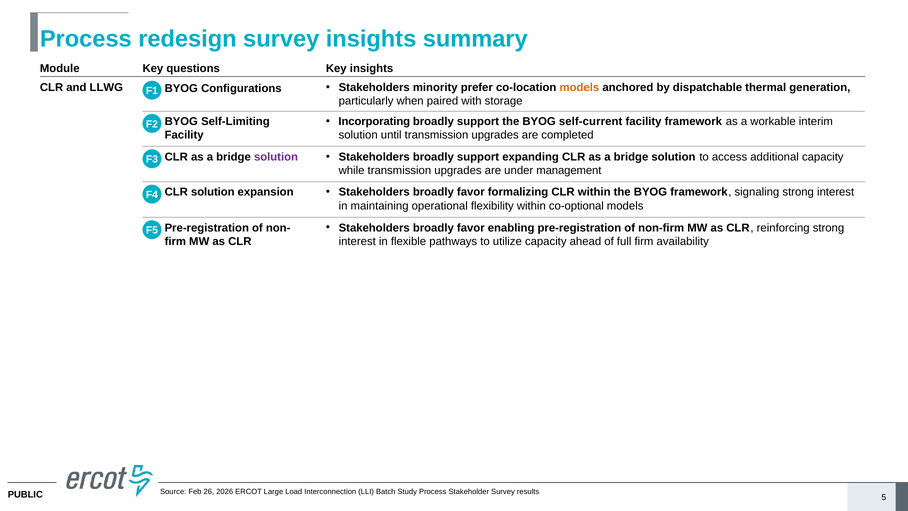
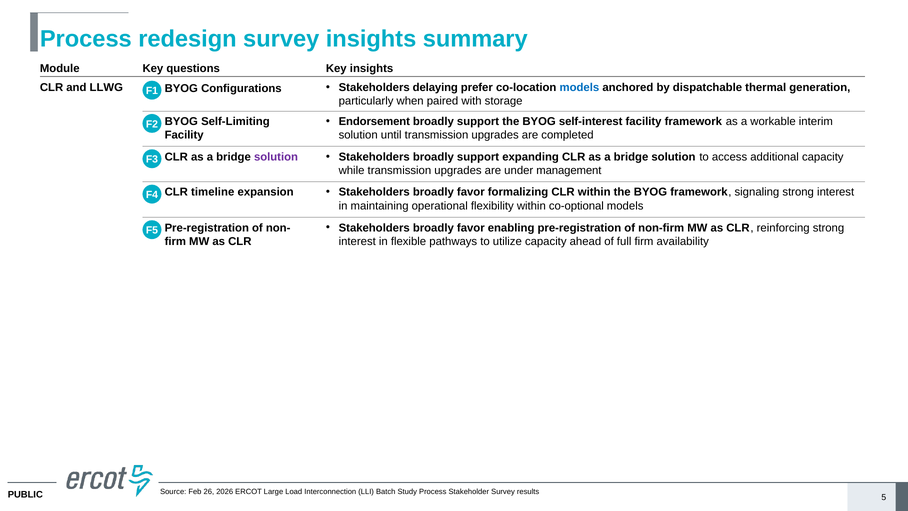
minority: minority -> delaying (435, 87)
models colour: orange -> blue (579, 87)
Incorporating: Incorporating -> Endorsement (374, 121)
self-current: self-current -> self-interest (591, 121)
solution: solution -> timeline (213, 192)
